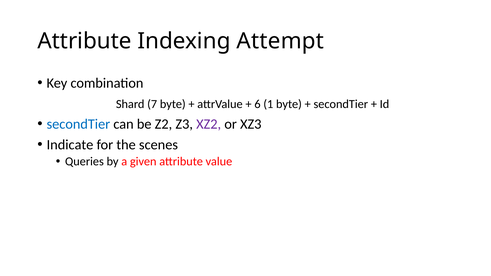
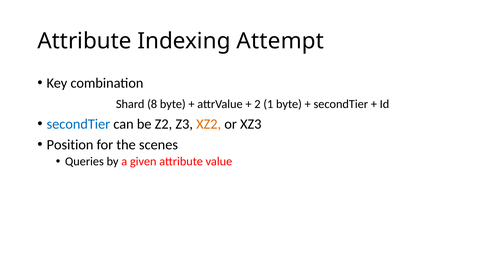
7: 7 -> 8 (152, 104)
6: 6 -> 2 (257, 104)
XZ2 colour: purple -> orange (209, 124)
Indicate: Indicate -> Position (70, 145)
